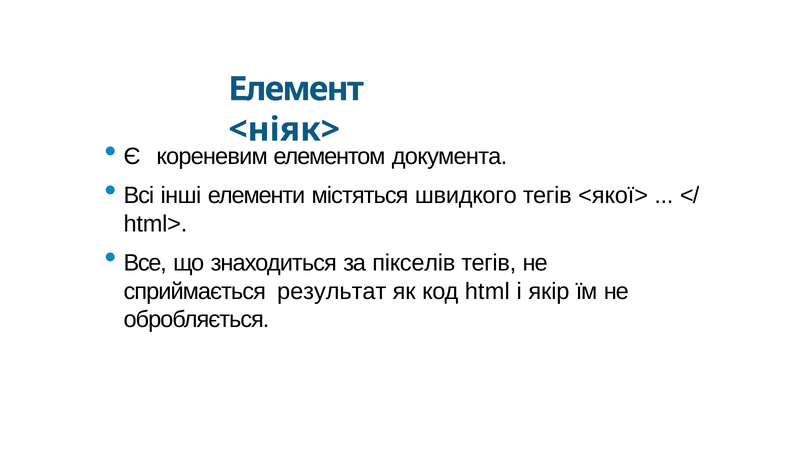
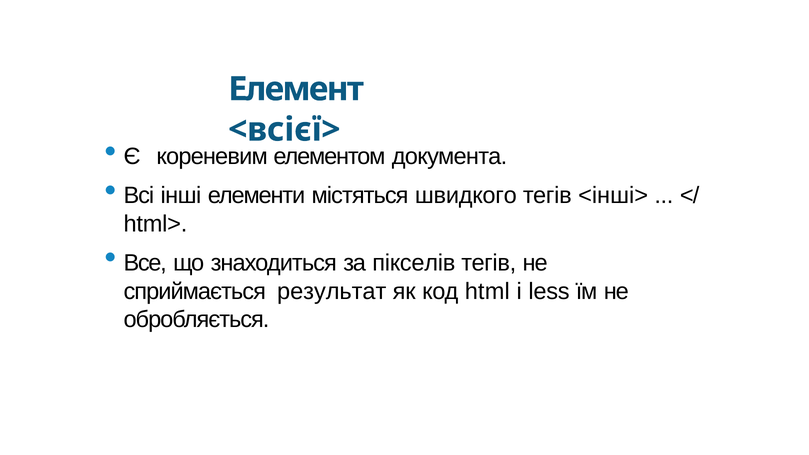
<ніяк>: <ніяк> -> <всієї> (284, 130)
<якої>: <якої> -> <інші> (613, 196)
якір: якір -> less (549, 291)
